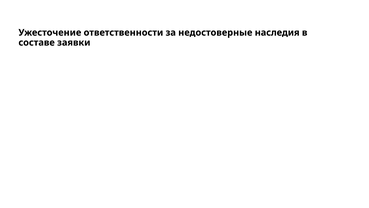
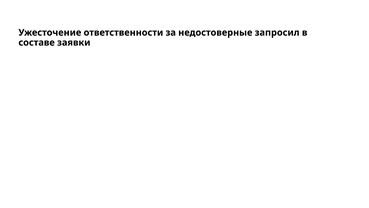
наследия: наследия -> запросил (277, 33)
